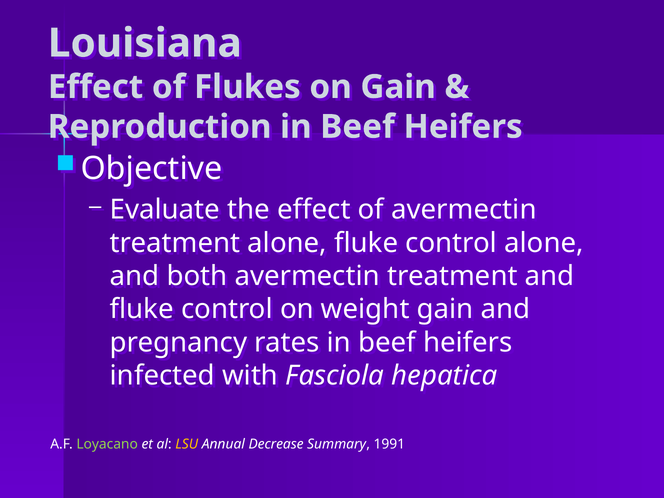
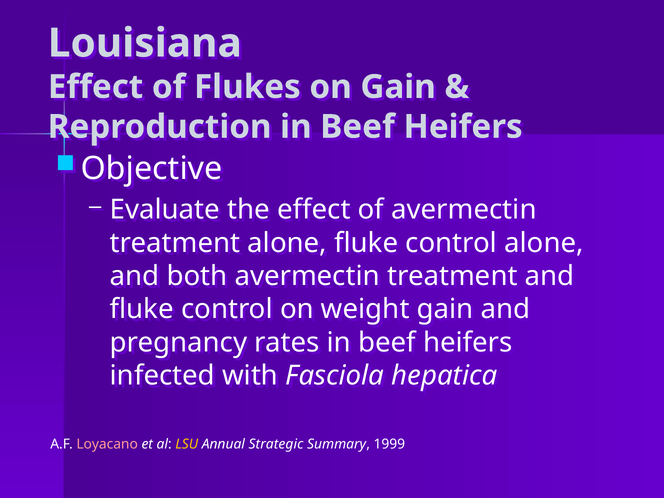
Loyacano colour: light green -> pink (107, 444)
Decrease: Decrease -> Strategic (276, 444)
1991: 1991 -> 1999 (389, 444)
